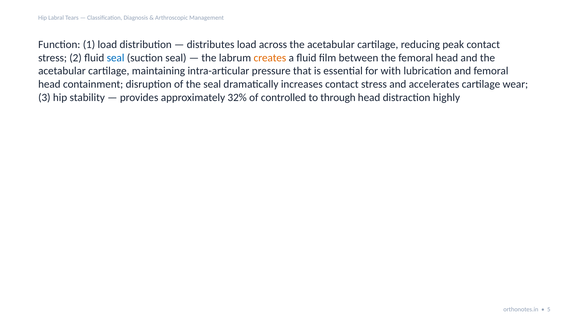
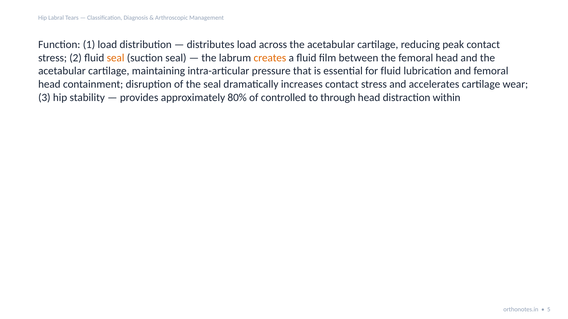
seal colour: blue -> orange (116, 58)
for with: with -> fluid (391, 71)
32%: 32% -> 80% (237, 98)
highly: highly -> within (447, 98)
